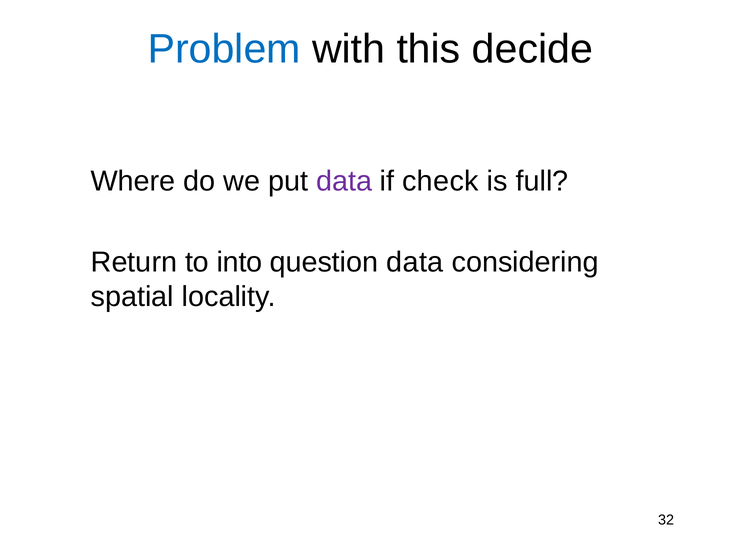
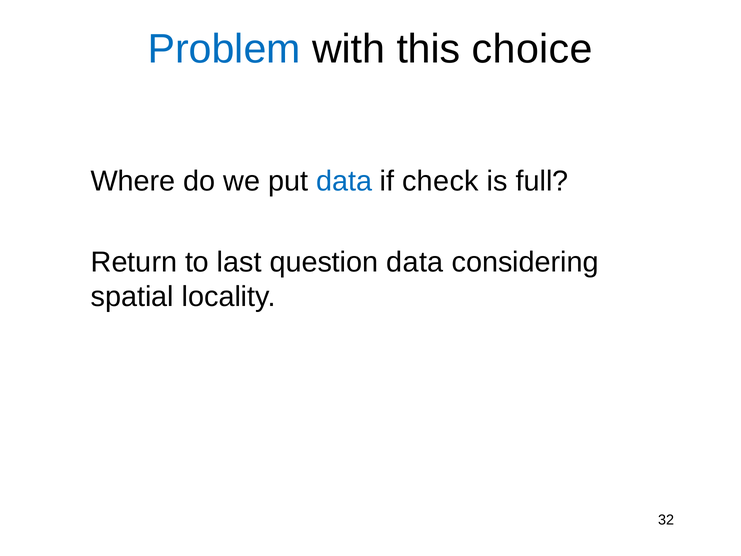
decide: decide -> choice (532, 49)
data colour: purple -> blue (344, 181)
into: into -> last (239, 262)
